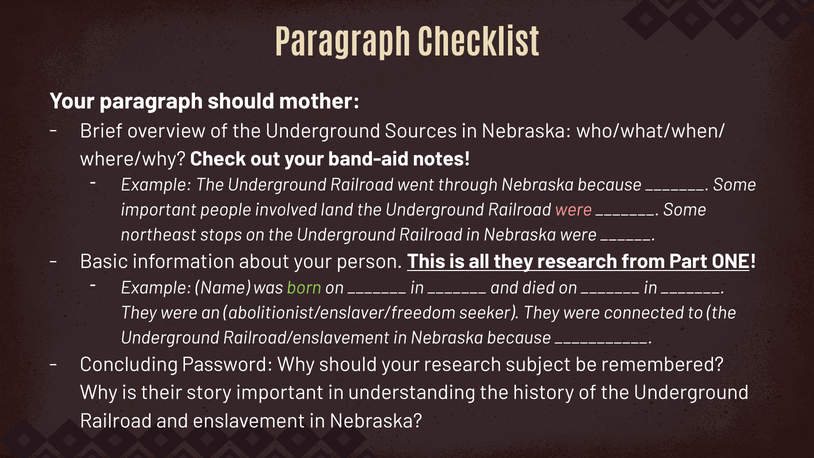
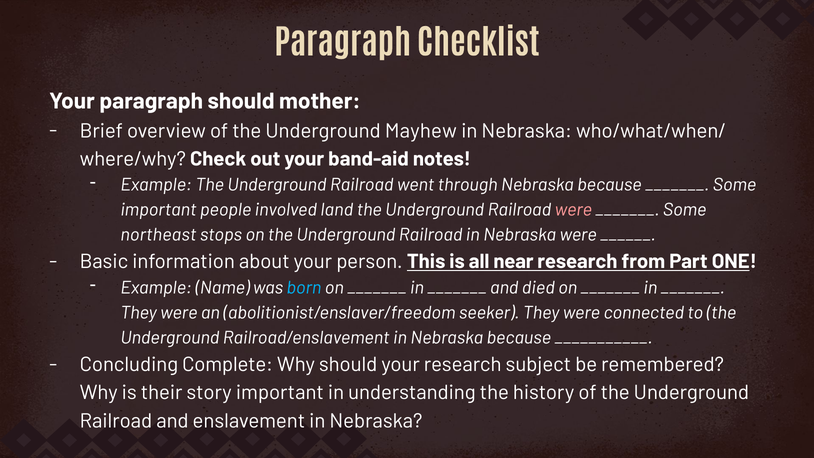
Sources: Sources -> Mayhew (421, 131)
all they: they -> near (514, 262)
born colour: light green -> light blue (304, 288)
Password: Password -> Complete (228, 365)
